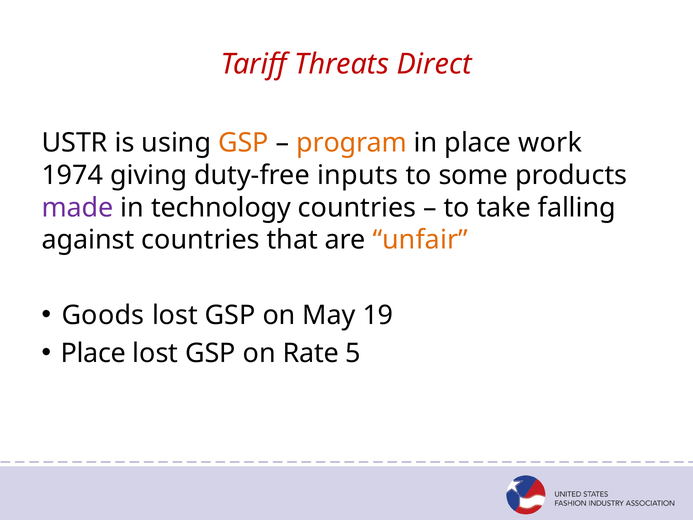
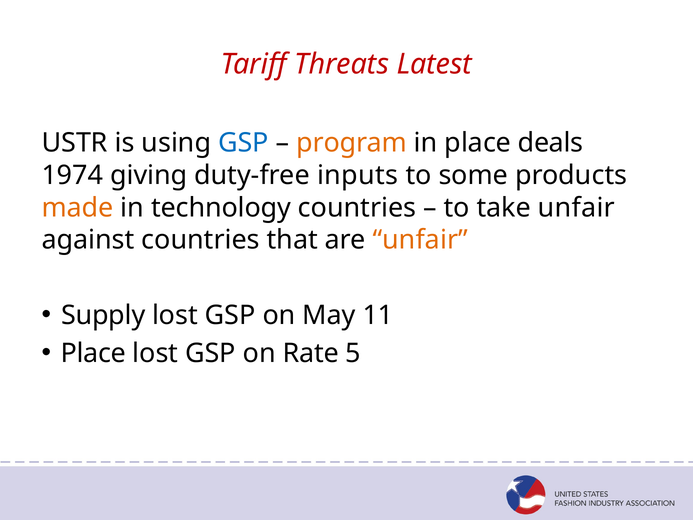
Direct: Direct -> Latest (434, 64)
GSP colour: orange -> blue (243, 143)
work: work -> deals (551, 143)
made colour: purple -> orange (78, 208)
take falling: falling -> unfair (577, 208)
Goods: Goods -> Supply (103, 315)
19: 19 -> 11 (378, 315)
